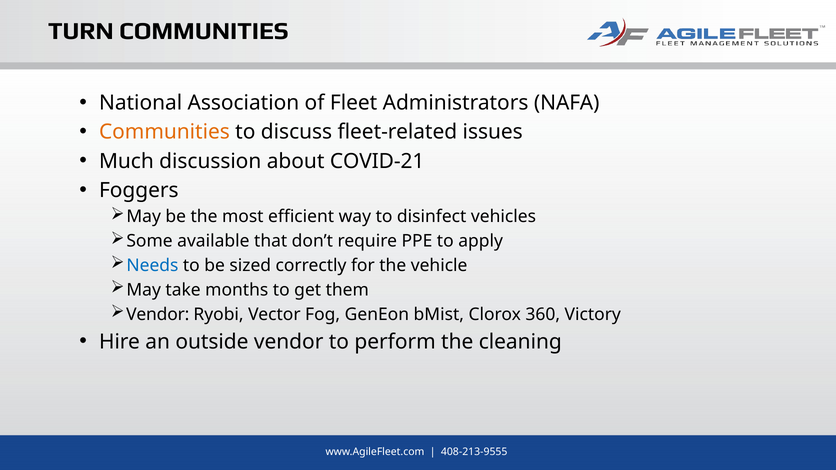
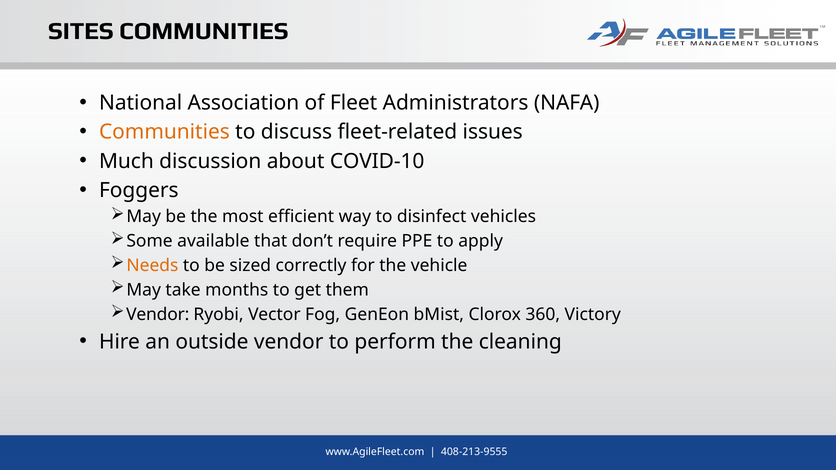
TURN: TURN -> SITES (81, 31)
COVID-21: COVID-21 -> COVID-10 (377, 161)
Needs colour: blue -> orange (152, 266)
